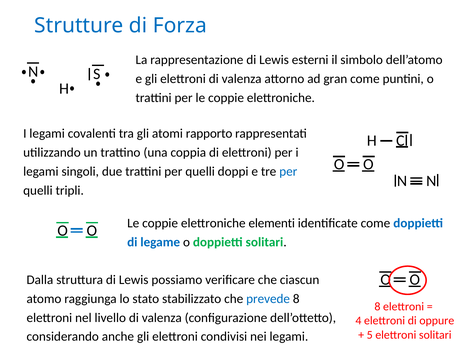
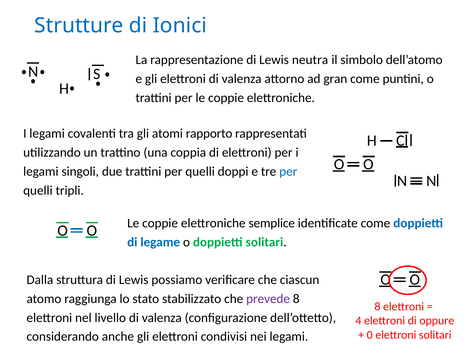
Forza: Forza -> Ionici (180, 25)
esterni: esterni -> neutra (310, 60)
elementi: elementi -> semplice (272, 223)
prevede colour: blue -> purple (268, 299)
5: 5 -> 0 (370, 335)
